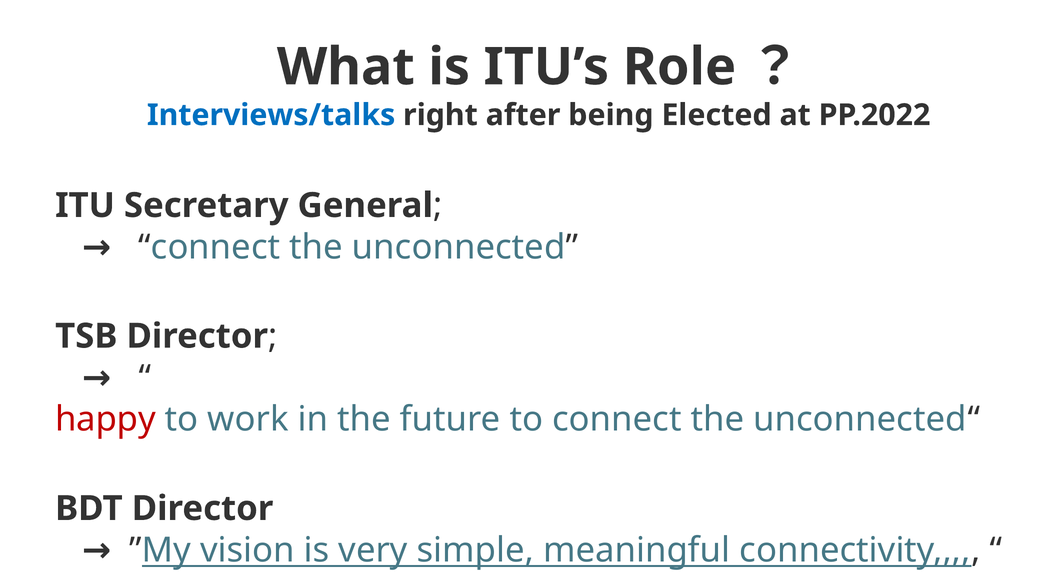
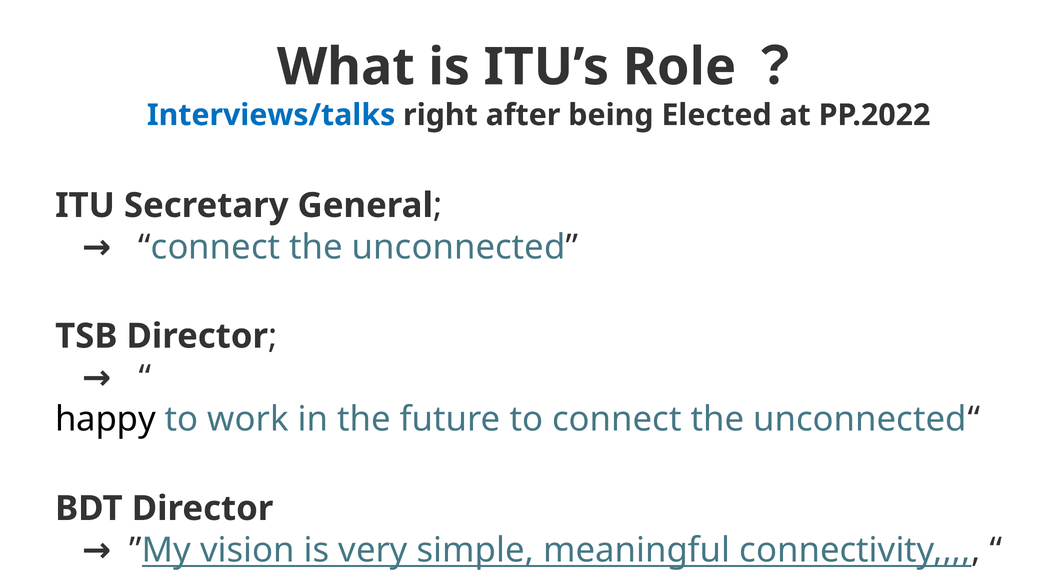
happy colour: red -> black (106, 420)
